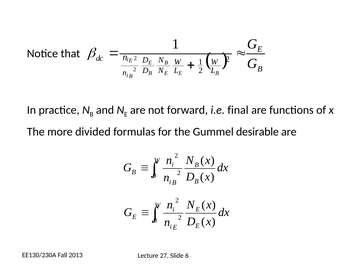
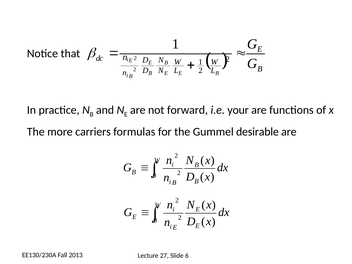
final: final -> your (238, 110)
divided: divided -> carriers (93, 132)
